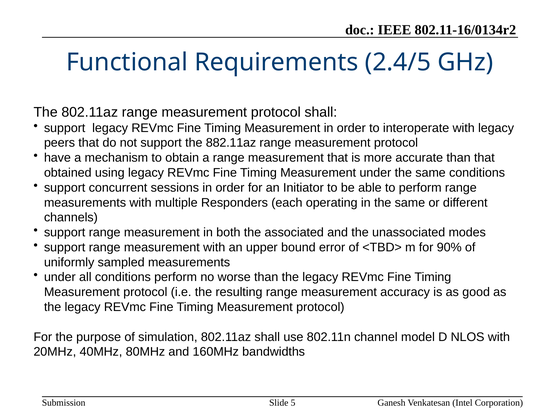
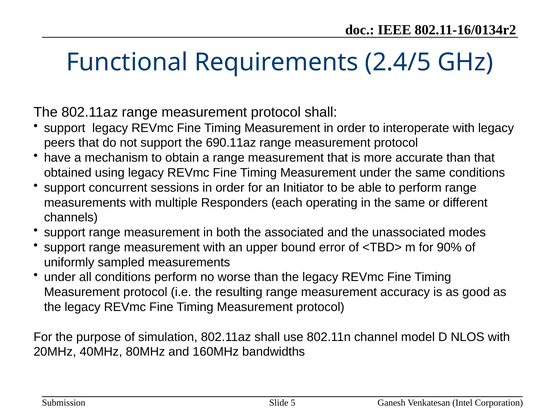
882.11az: 882.11az -> 690.11az (231, 143)
